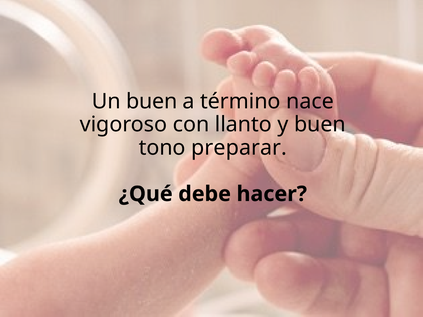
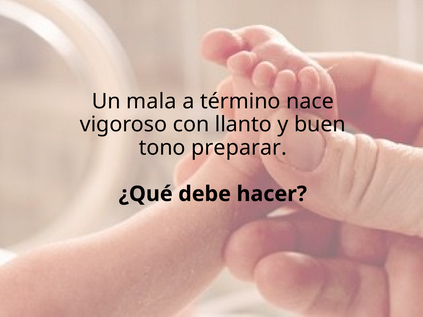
Un buen: buen -> mala (152, 101)
